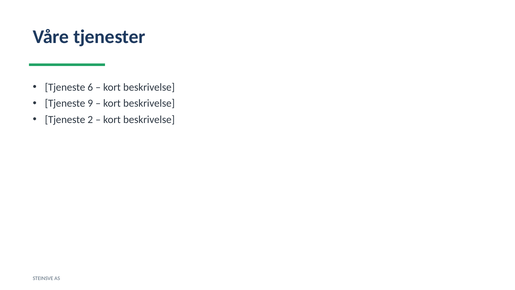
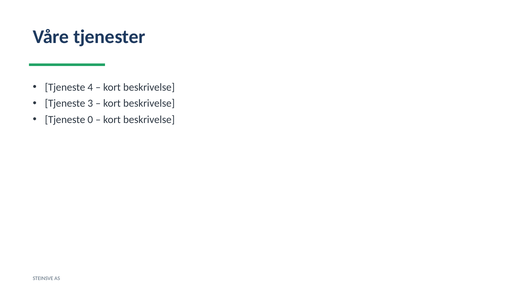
6: 6 -> 4 (90, 87)
9: 9 -> 3 (90, 103)
2: 2 -> 0 (90, 119)
